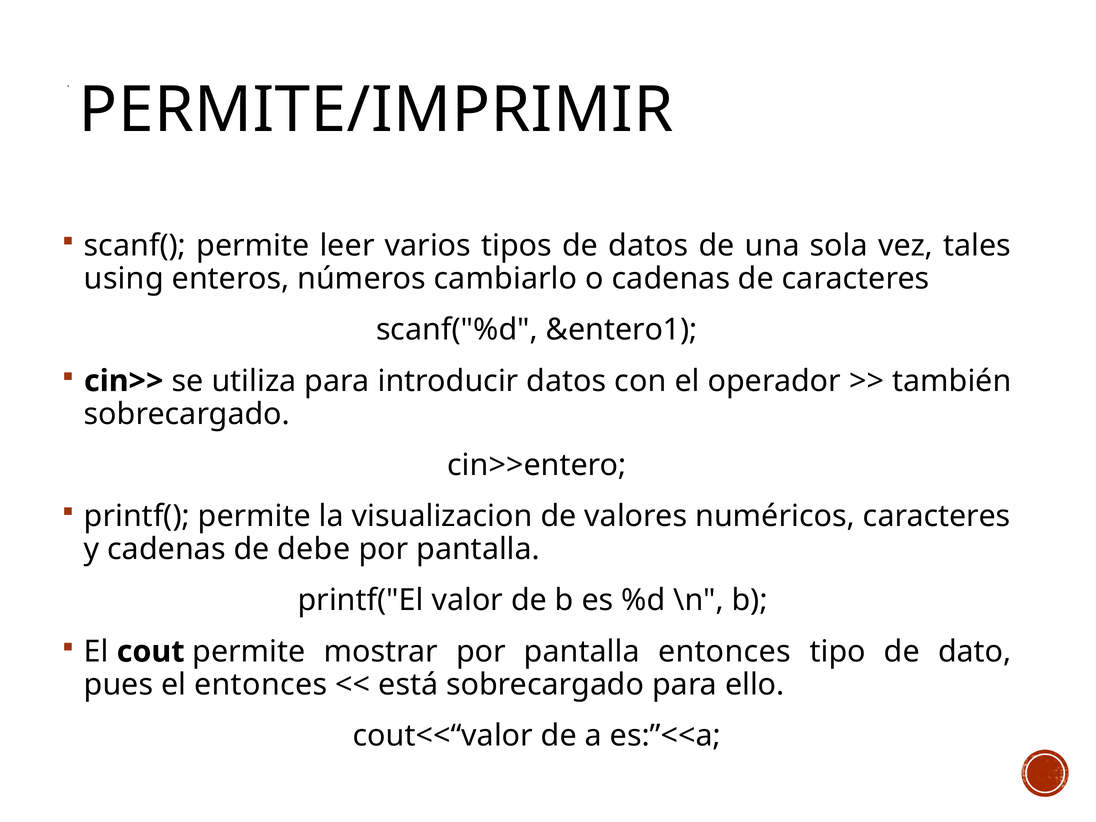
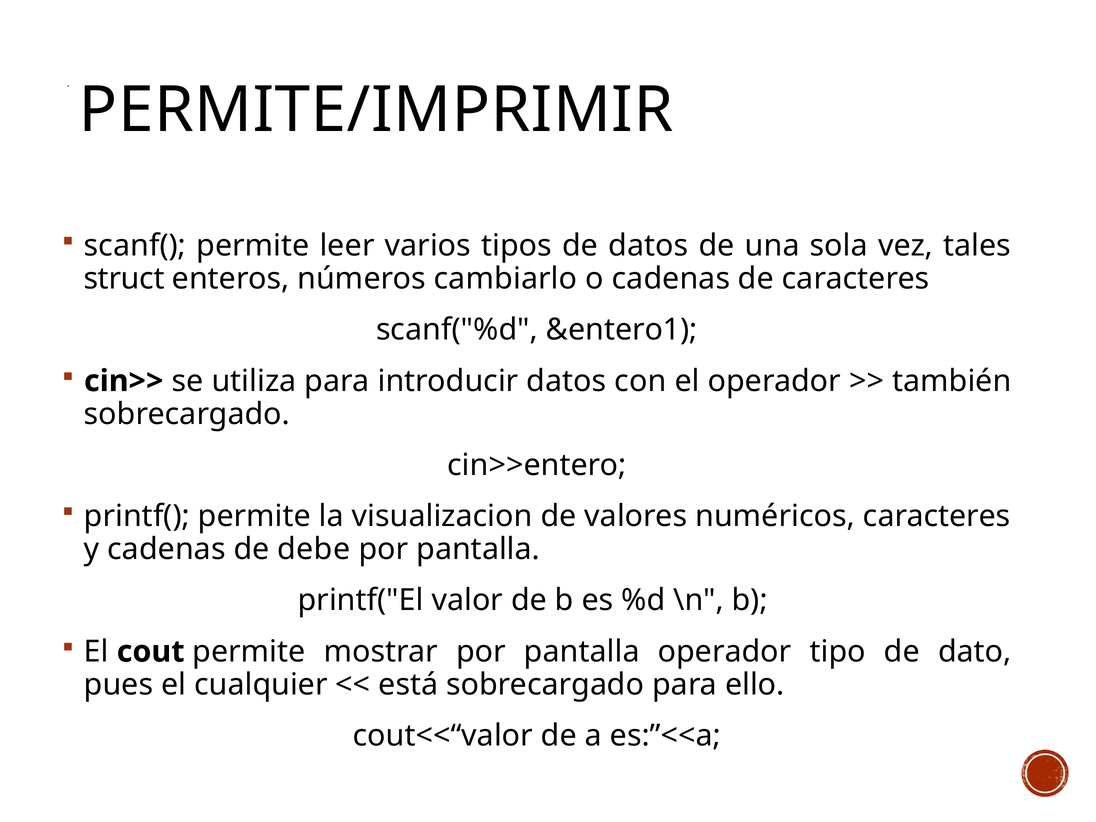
using: using -> struct (124, 279)
pantalla entonces: entonces -> operador (725, 652)
el entonces: entonces -> cualquier (261, 685)
